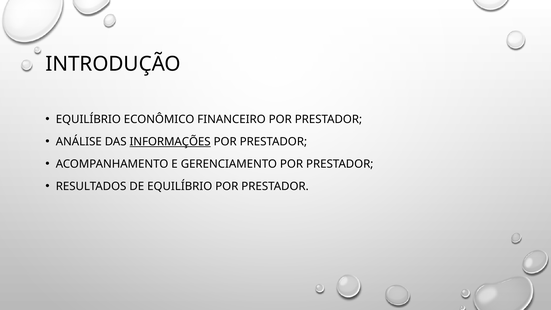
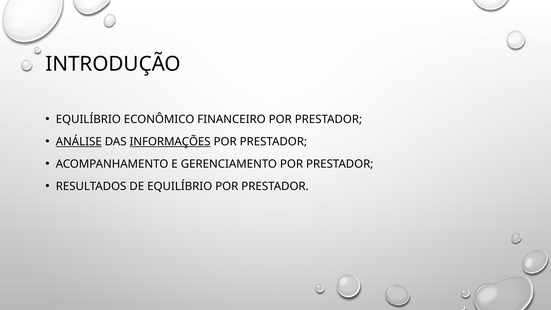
ANÁLISE underline: none -> present (79, 142)
